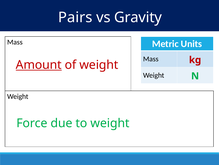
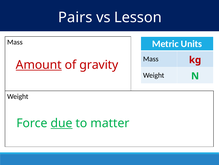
Gravity: Gravity -> Lesson (138, 17)
of weight: weight -> gravity (99, 65)
due underline: none -> present (62, 123)
to weight: weight -> matter (110, 123)
